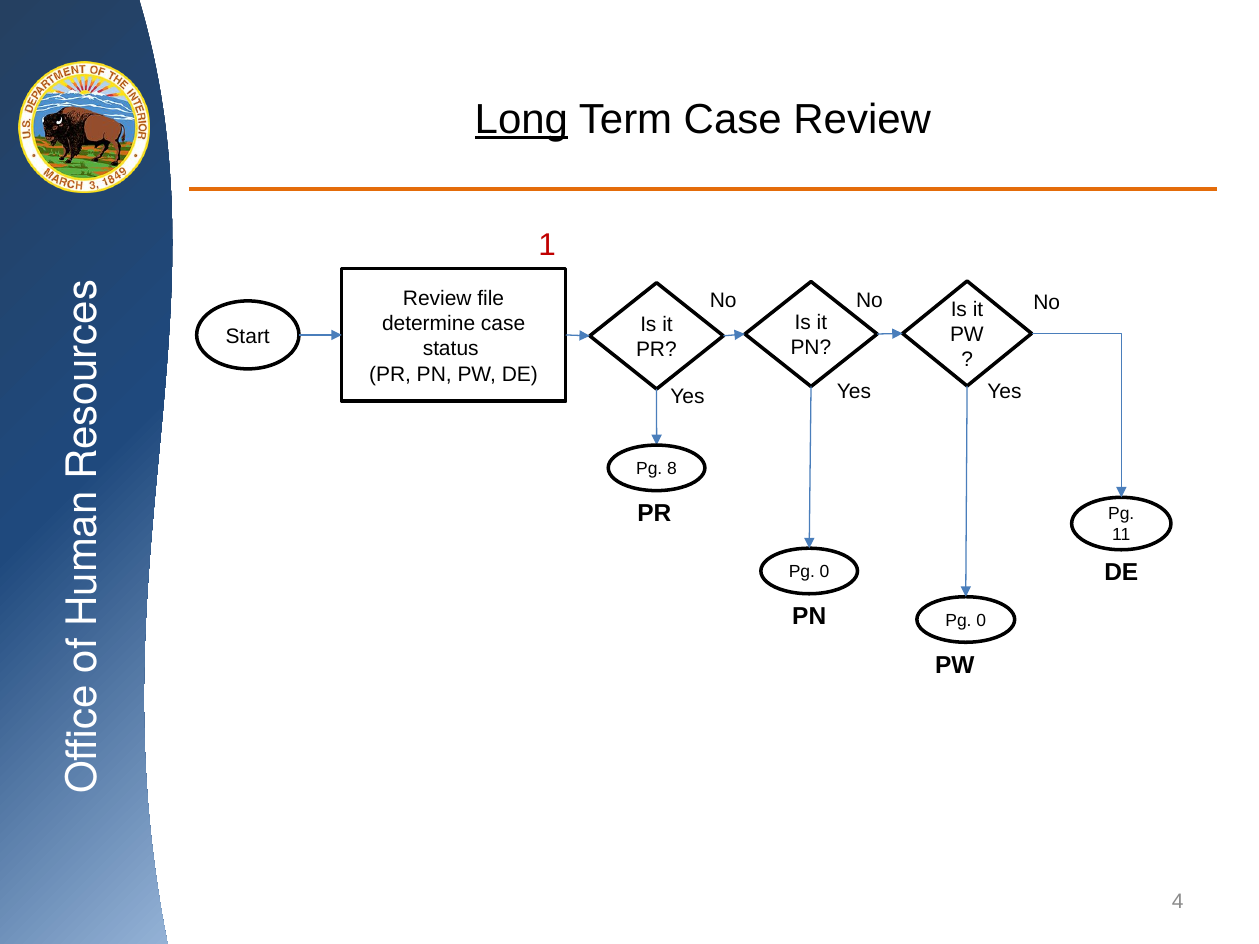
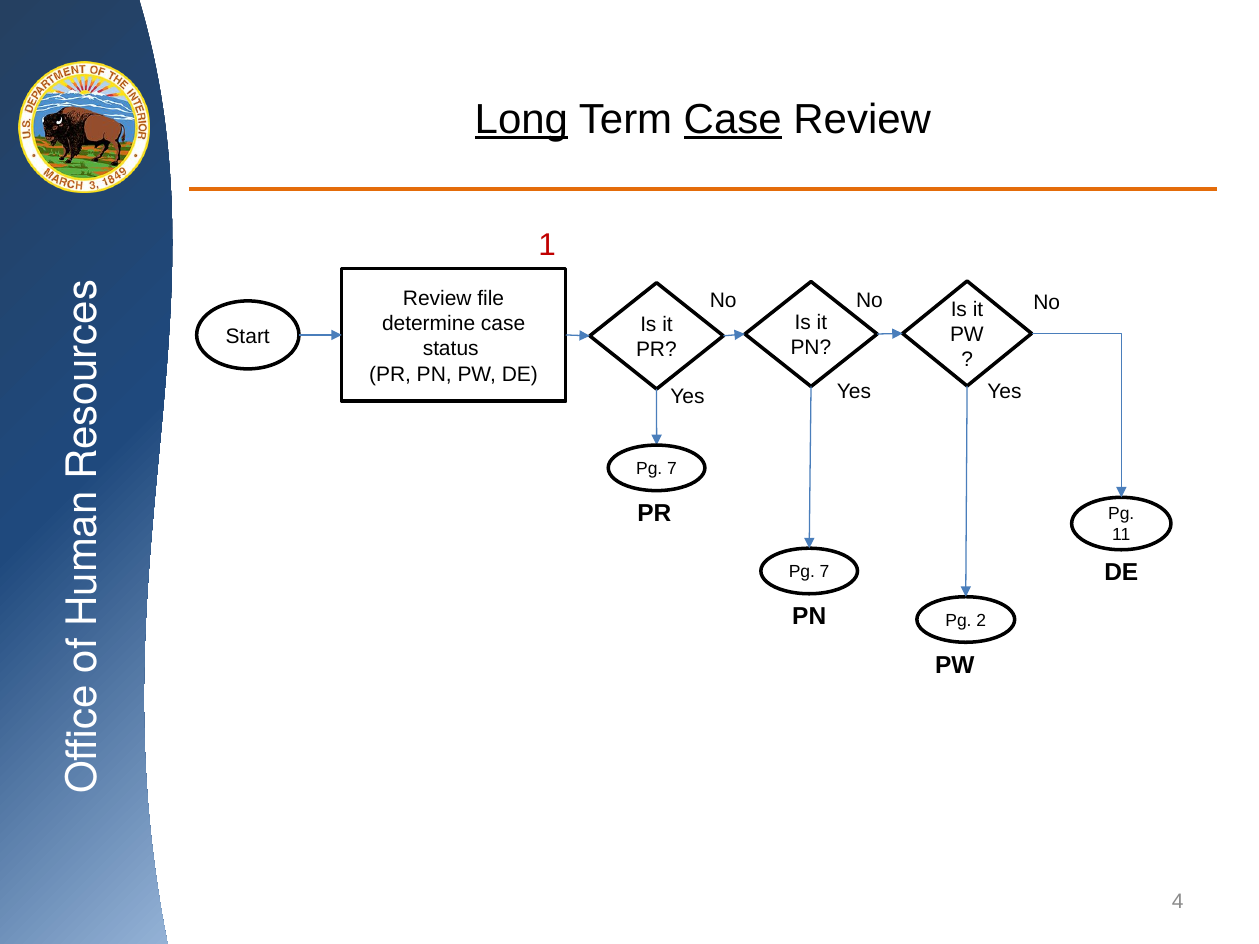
Case underline: none -> present (733, 119)
8: 8 -> 7 (672, 469)
0: 0 -> 7 (825, 572)
0: 0 -> 2 (981, 621)
